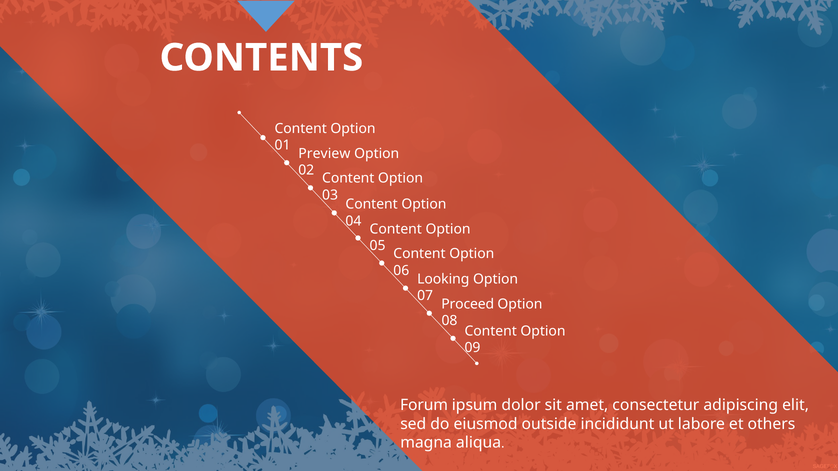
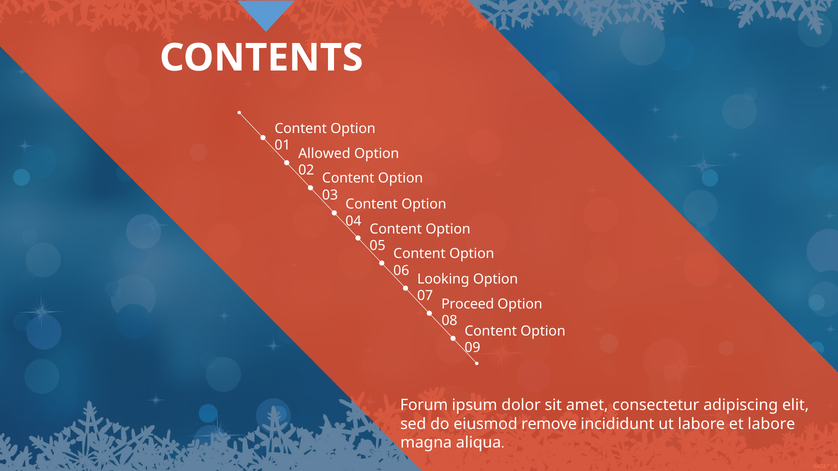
Preview: Preview -> Allowed (324, 154)
outside: outside -> remove (549, 424)
et others: others -> labore (771, 424)
